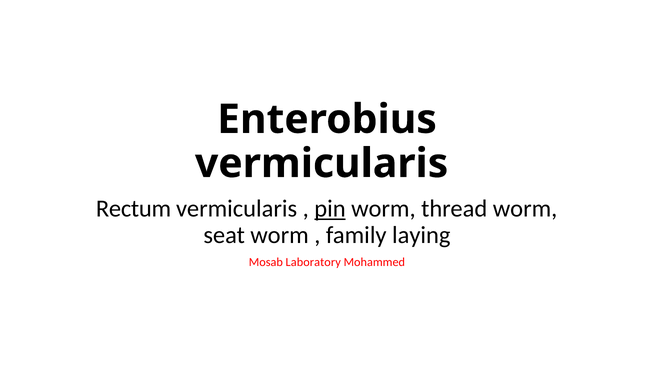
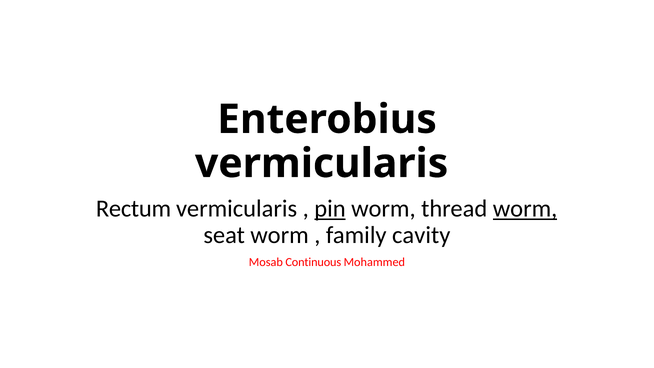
worm underline: none -> present (525, 209)
laying: laying -> cavity (421, 235)
Laboratory: Laboratory -> Continuous (313, 262)
